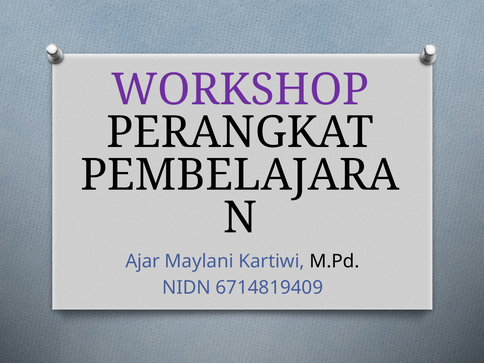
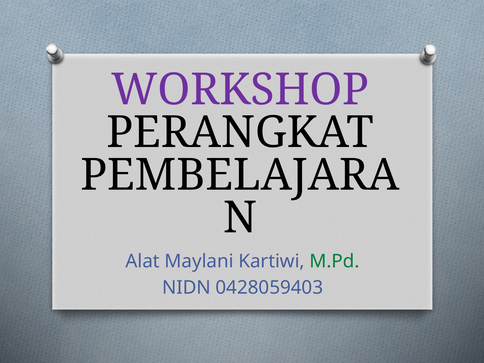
Ajar: Ajar -> Alat (143, 261)
M.Pd colour: black -> green (335, 261)
6714819409: 6714819409 -> 0428059403 (269, 288)
